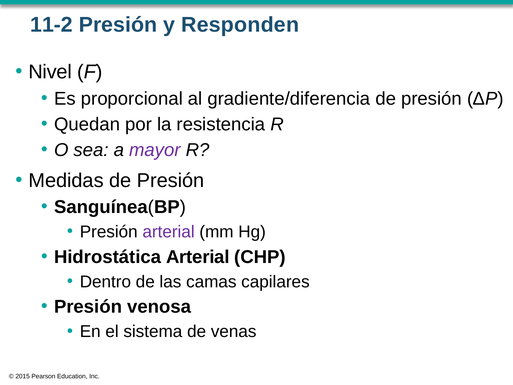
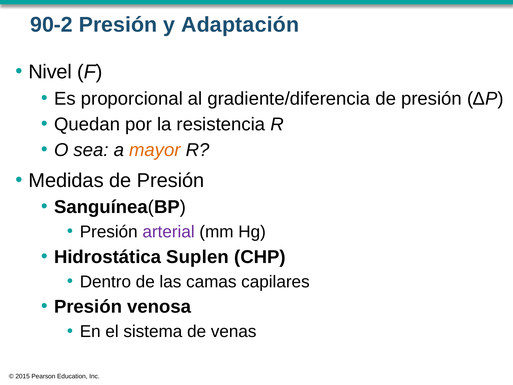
11-2: 11-2 -> 90-2 (52, 25)
Responden: Responden -> Adaptación (240, 25)
mayor colour: purple -> orange (155, 150)
Hidrostática Arterial: Arterial -> Suplen (198, 257)
